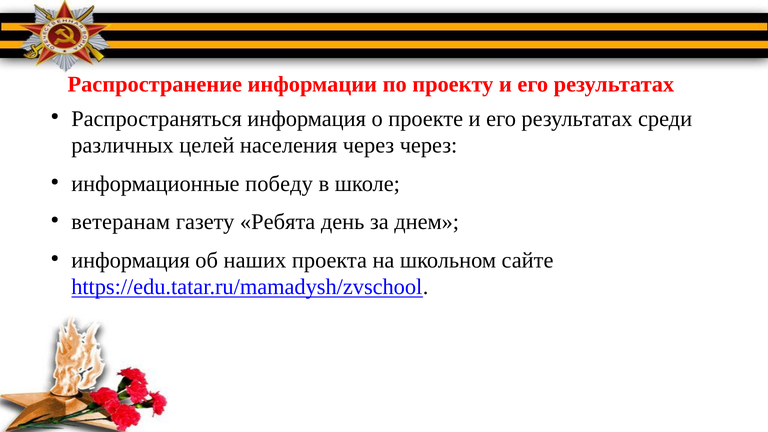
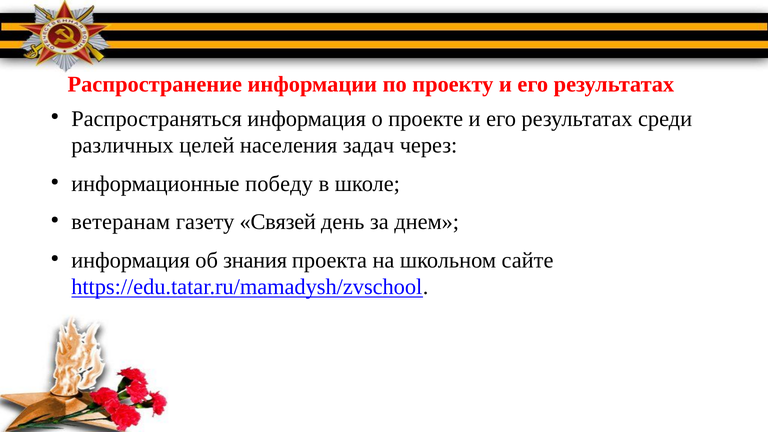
населения через: через -> задач (368, 146)
Ребята: Ребята -> Связей (278, 222)
наших: наших -> знания (255, 260)
